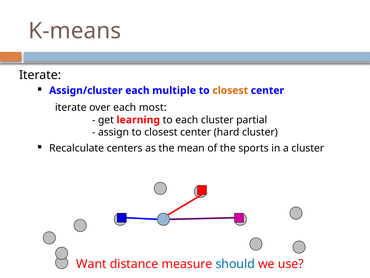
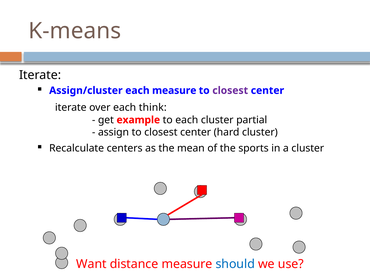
each multiple: multiple -> measure (174, 90)
closest colour: orange -> purple (230, 90)
most: most -> think (153, 107)
learning: learning -> example (138, 120)
